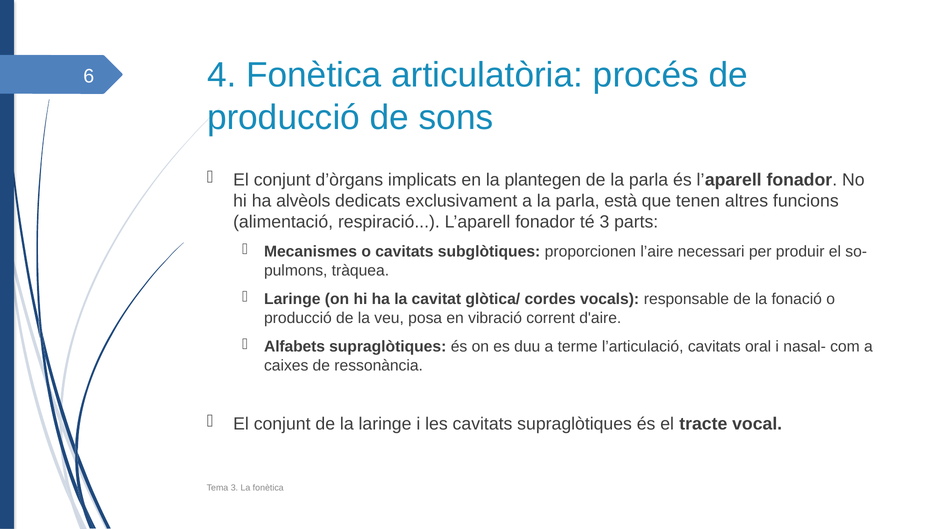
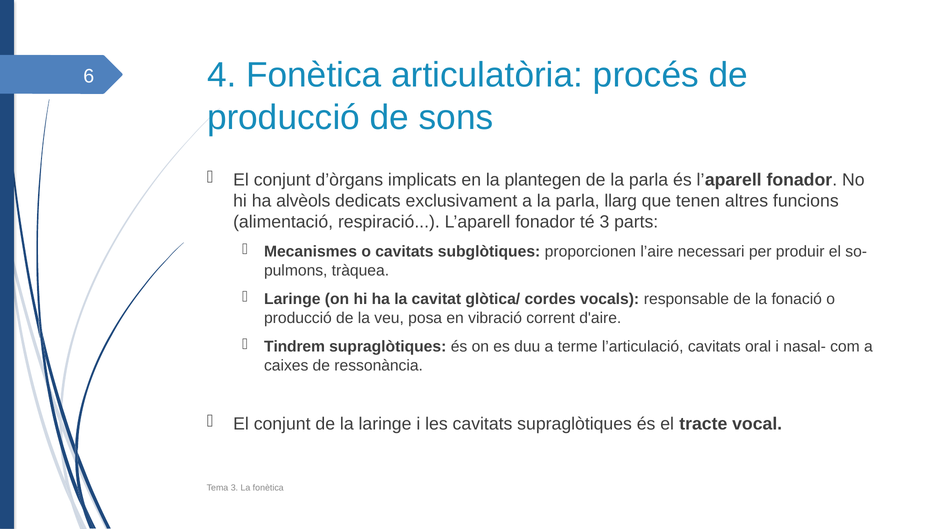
està: està -> llarg (621, 201)
Alfabets: Alfabets -> Tindrem (295, 347)
